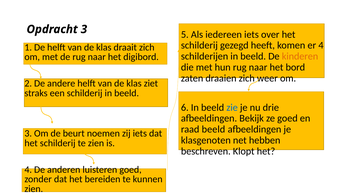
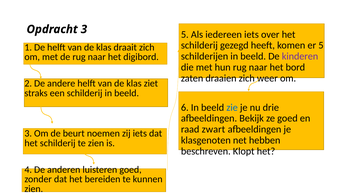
er 4: 4 -> 5 (321, 45)
kinderen colour: orange -> purple (300, 56)
raad beeld: beeld -> zwart (213, 129)
